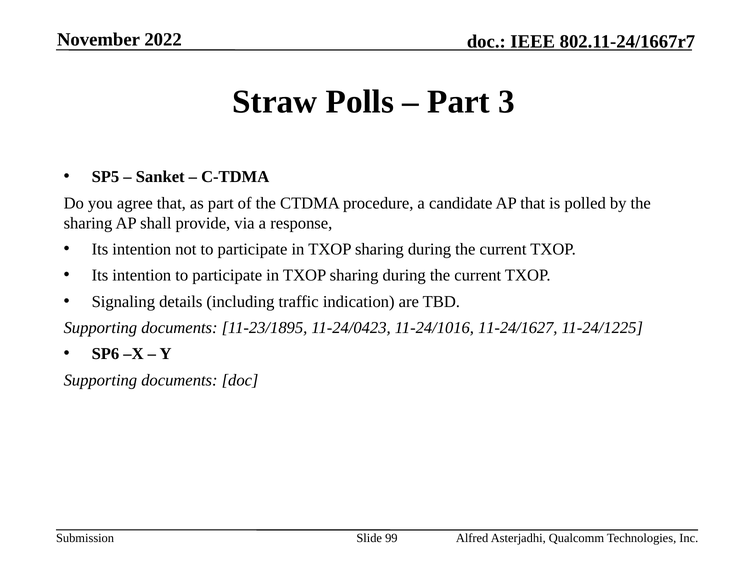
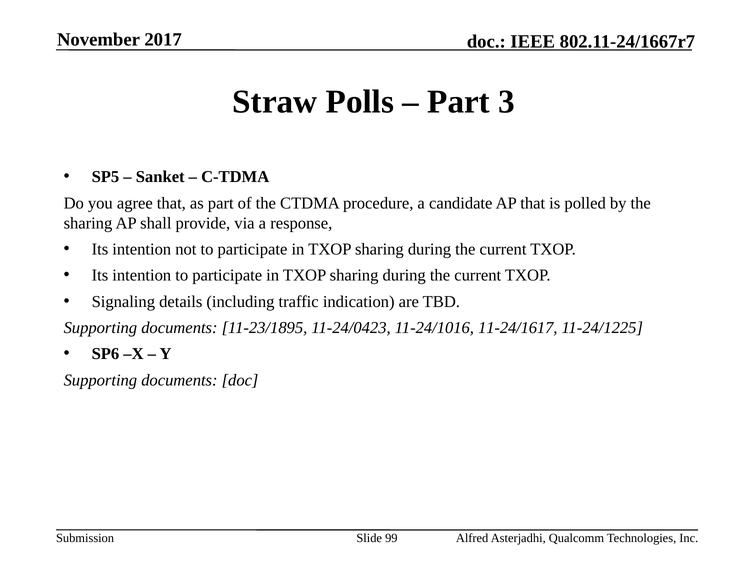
2022: 2022 -> 2017 (163, 40)
11-24/1627: 11-24/1627 -> 11-24/1617 (518, 328)
